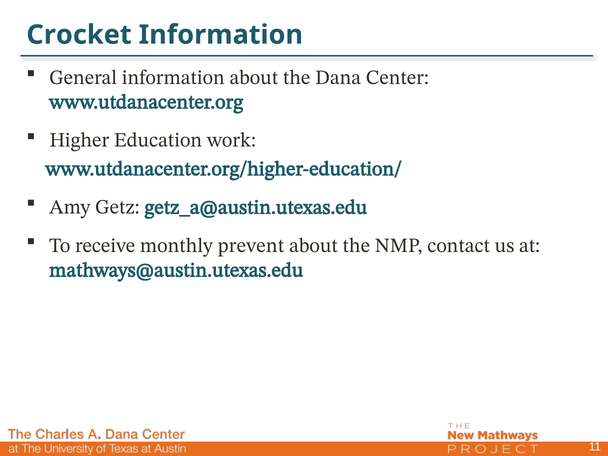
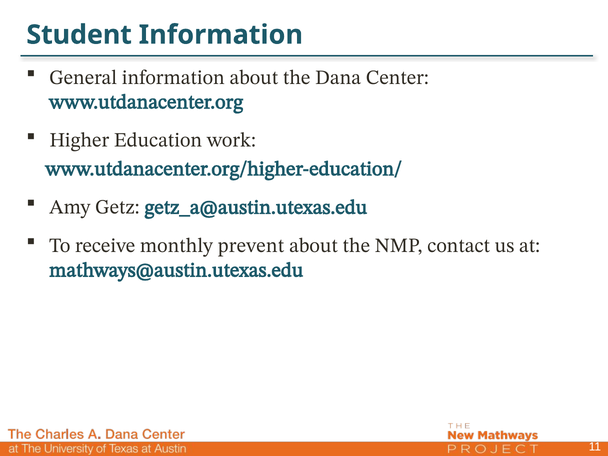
Crocket: Crocket -> Student (79, 35)
